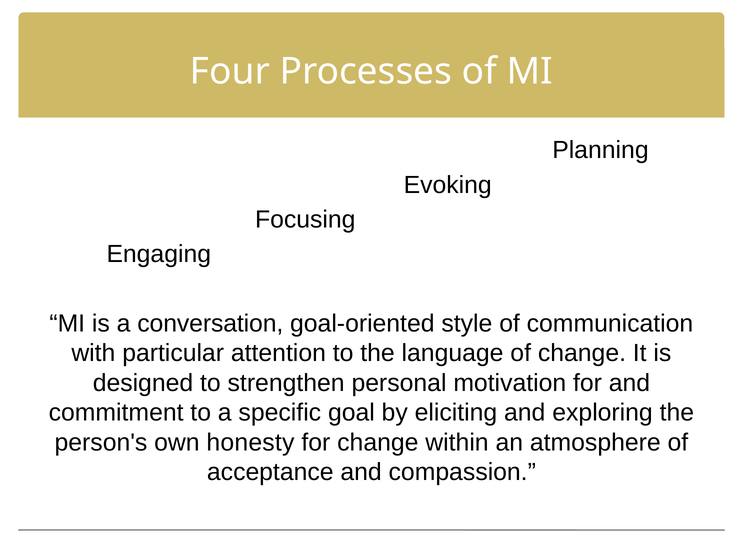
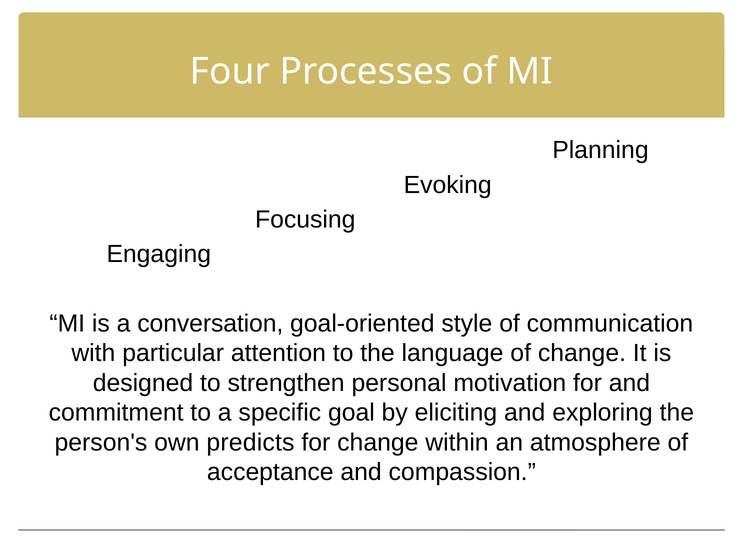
honesty: honesty -> predicts (250, 443)
